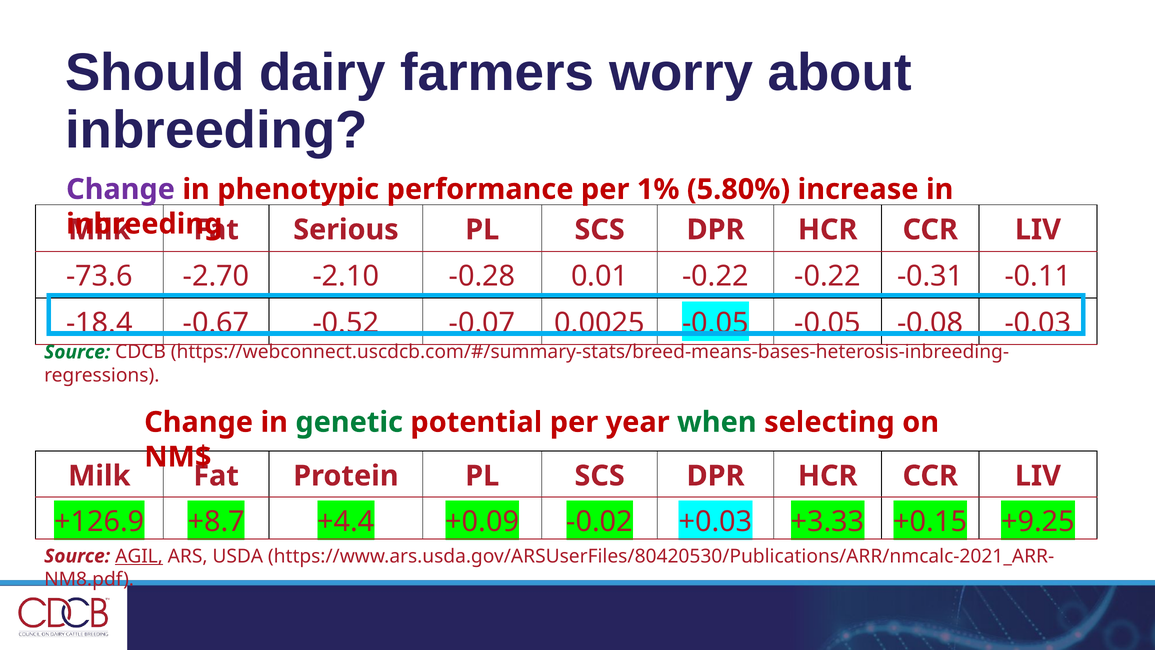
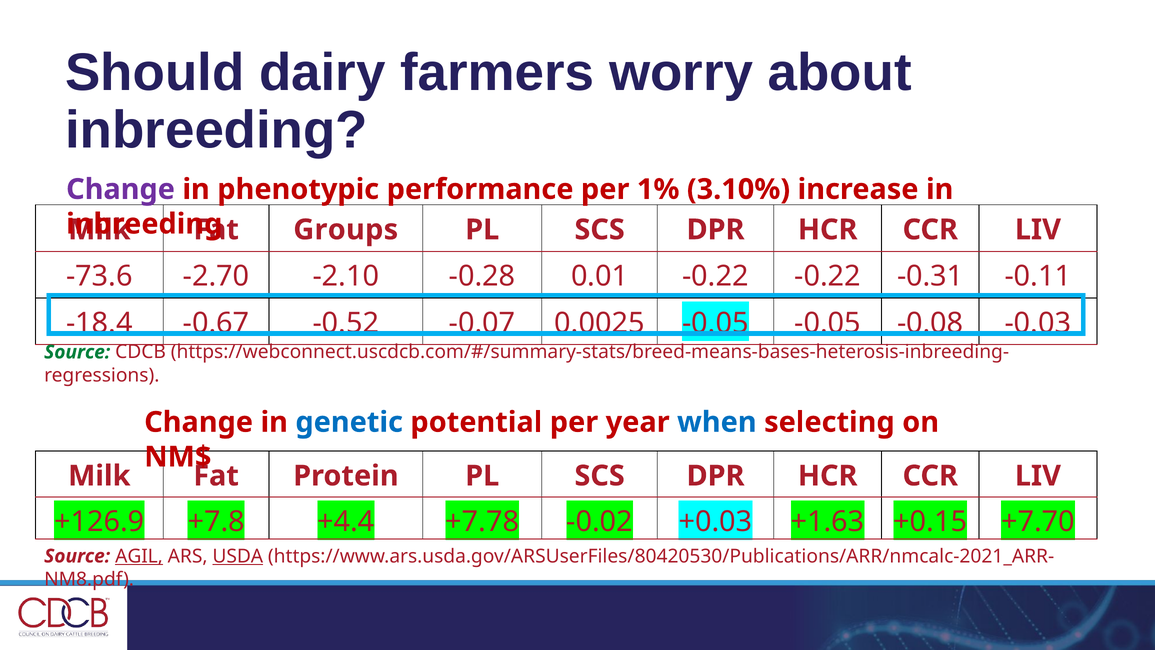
5.80%: 5.80% -> 3.10% (739, 189)
Serious: Serious -> Groups (346, 230)
genetic colour: green -> blue (349, 422)
when colour: green -> blue (717, 422)
+8.7: +8.7 -> +7.8 (216, 522)
+0.09: +0.09 -> +7.78 (482, 522)
+3.33: +3.33 -> +1.63 (828, 522)
+9.25: +9.25 -> +7.70 (1038, 522)
USDA underline: none -> present (238, 556)
